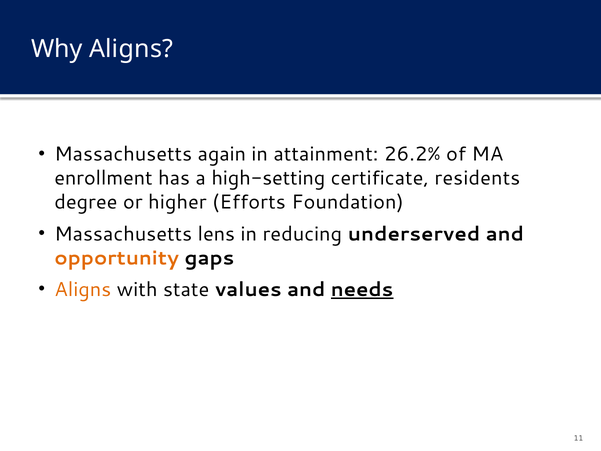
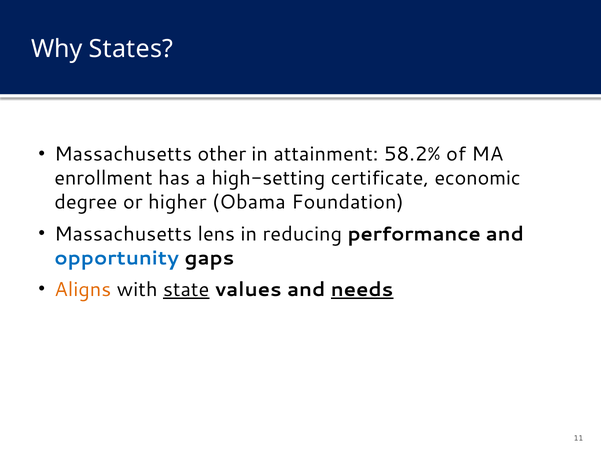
Why Aligns: Aligns -> States (131, 49)
again: again -> other (222, 154)
26.2%: 26.2% -> 58.2% (412, 154)
residents: residents -> economic (477, 178)
Efforts: Efforts -> Obama (249, 202)
underserved: underserved -> performance (414, 234)
opportunity colour: orange -> blue (117, 258)
state underline: none -> present (186, 289)
